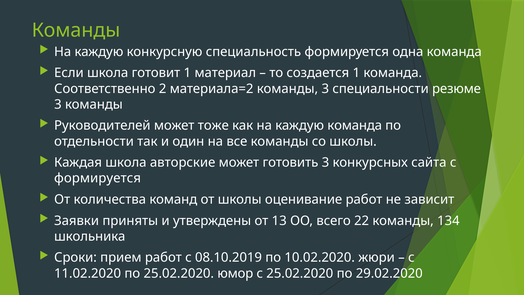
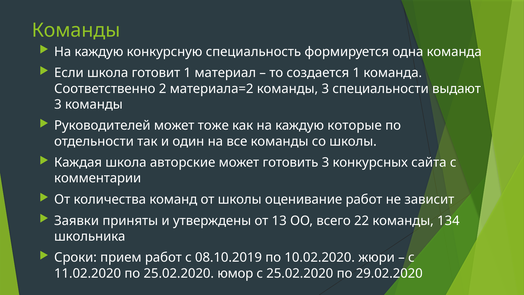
резюме: резюме -> выдают (457, 89)
каждую команда: команда -> которые (355, 126)
формируется: формируется -> комментарии (98, 178)
